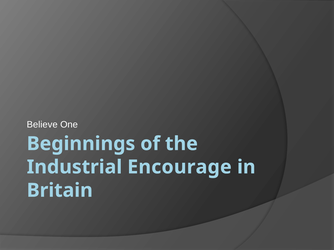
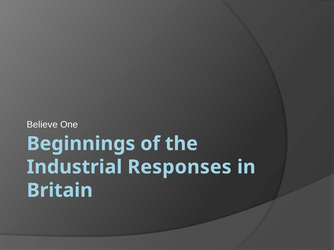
Encourage: Encourage -> Responses (179, 167)
